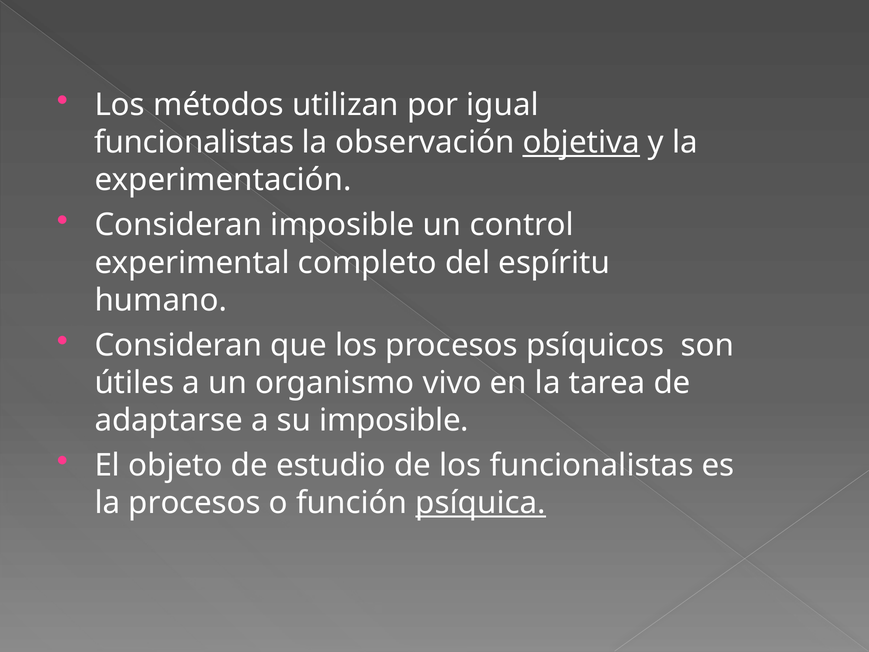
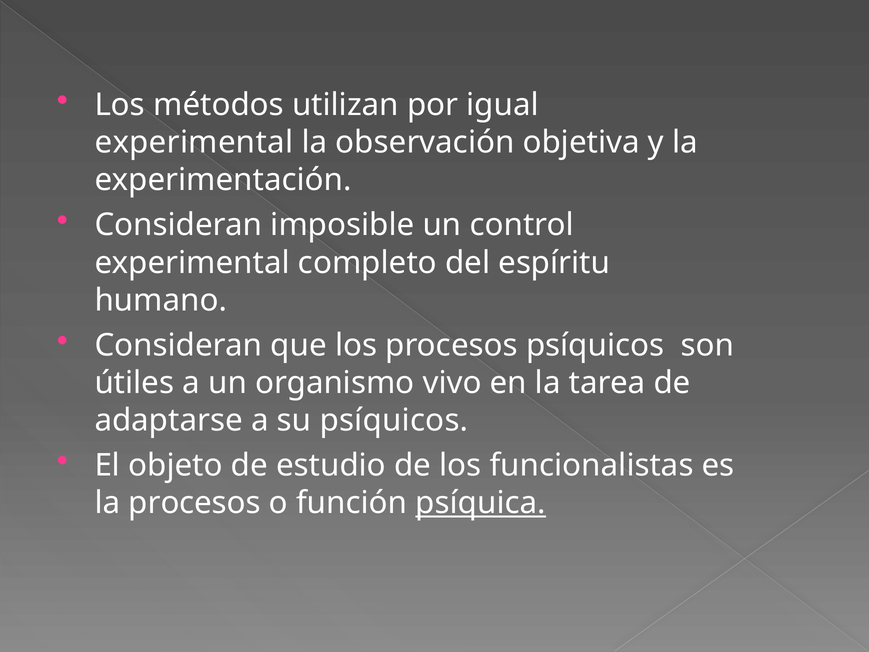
funcionalistas: funcionalistas -> experimental (194, 142)
objetiva underline: present -> none (581, 142)
su imposible: imposible -> psíquicos (394, 420)
